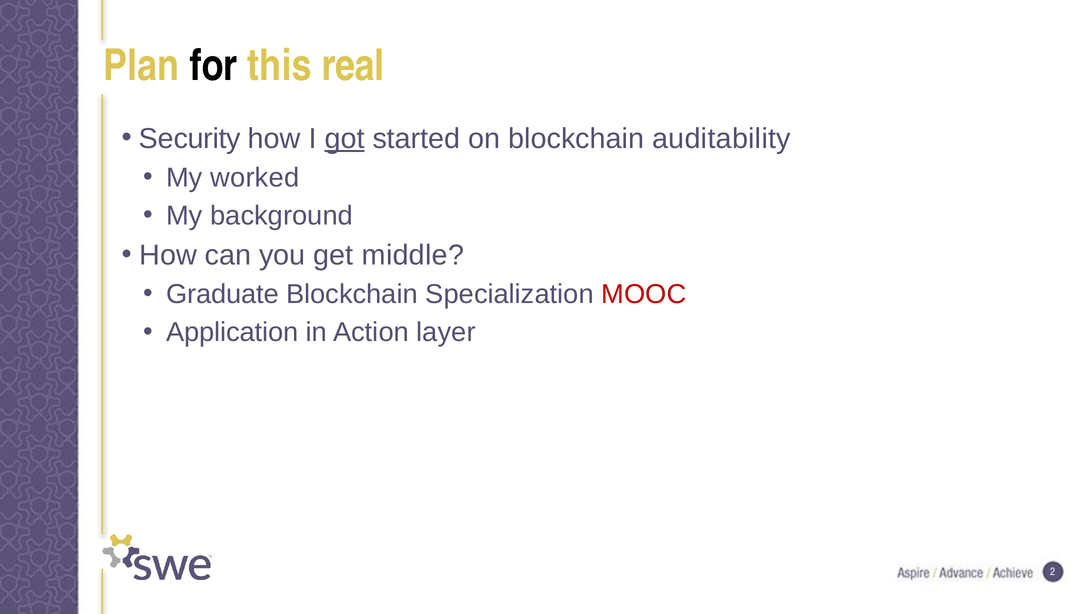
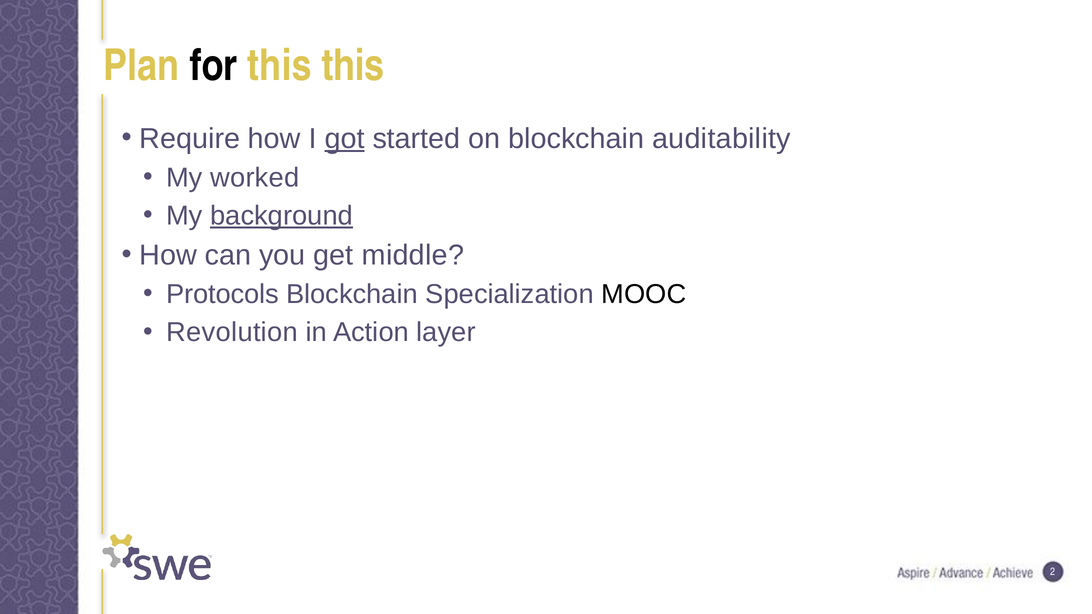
this real: real -> this (353, 66)
Security: Security -> Require (190, 139)
background underline: none -> present (282, 216)
Graduate: Graduate -> Protocols (223, 294)
MOOC colour: red -> black (644, 294)
Application: Application -> Revolution (232, 333)
